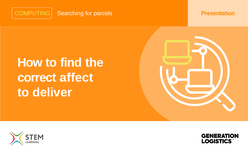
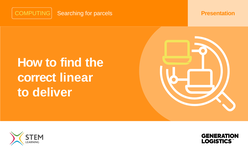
affect: affect -> linear (76, 77)
